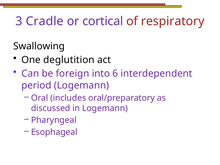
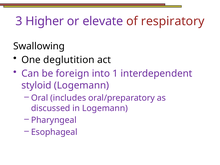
Cradle: Cradle -> Higher (45, 21)
cortical: cortical -> elevate (103, 21)
6: 6 -> 1 (115, 74)
period: period -> styloid (36, 85)
